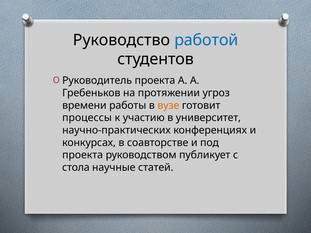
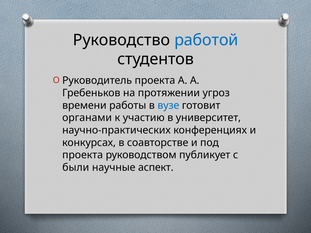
вузе colour: orange -> blue (168, 105)
процессы: процессы -> органами (87, 118)
стола: стола -> были (76, 168)
статей: статей -> аспект (156, 168)
